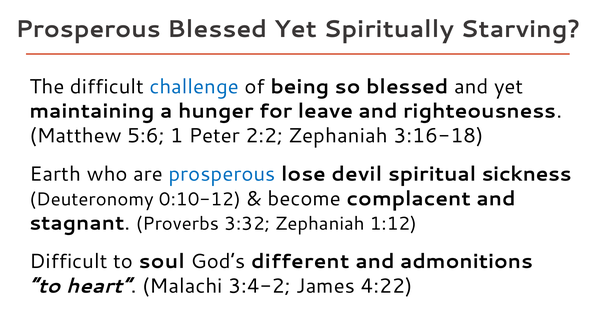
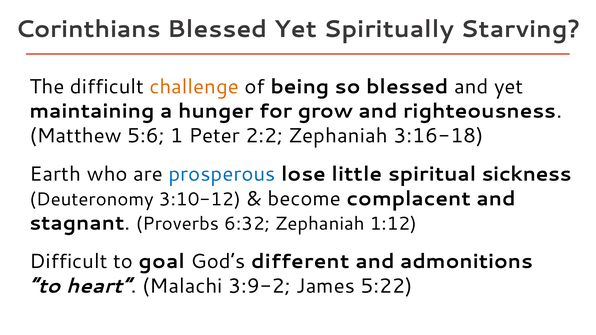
Prosperous: Prosperous -> Corinthians (88, 29)
challenge colour: blue -> orange (194, 87)
leave: leave -> grow (325, 111)
devil: devil -> little (357, 174)
0:10-12: 0:10-12 -> 3:10-12 (200, 199)
3:32: 3:32 -> 6:32 (247, 224)
soul: soul -> goal (162, 262)
3:4-2: 3:4-2 -> 3:9-2 (259, 286)
4:22: 4:22 -> 5:22 (387, 286)
